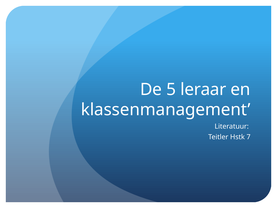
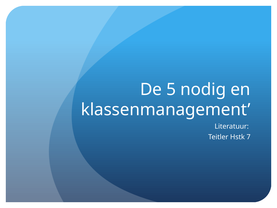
leraar: leraar -> nodig (203, 89)
